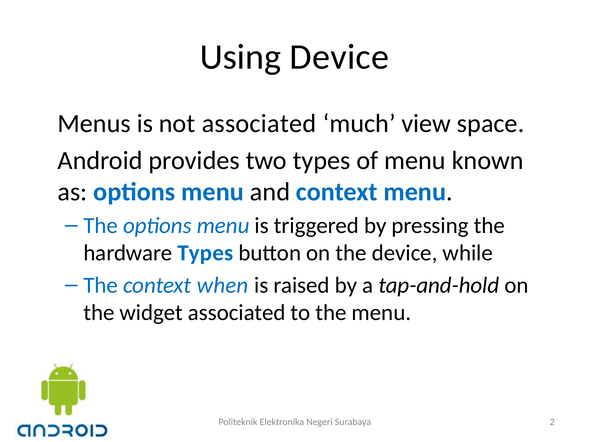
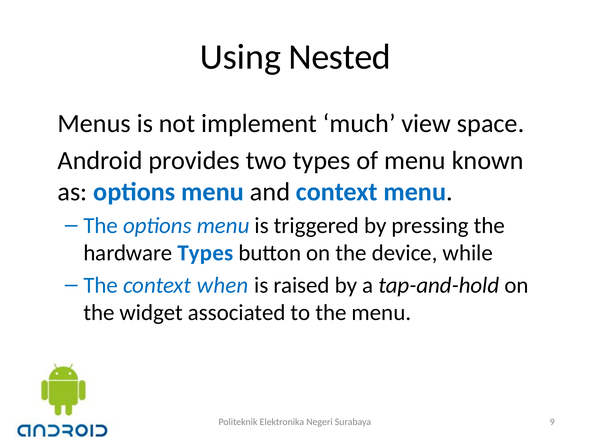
Using Device: Device -> Nested (340, 57)
not associated: associated -> implement (259, 124)
2: 2 -> 9 (552, 422)
